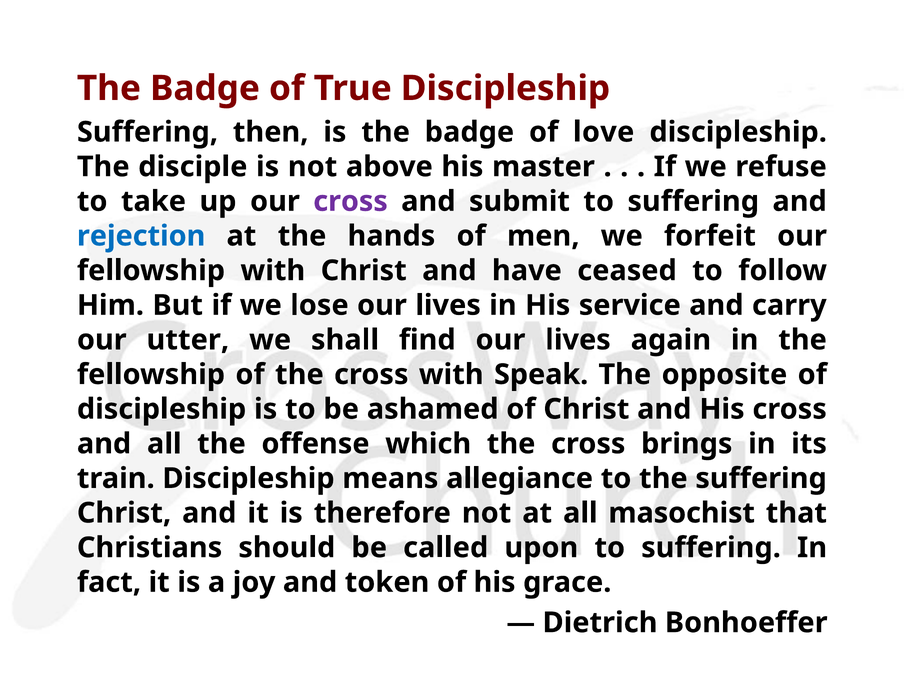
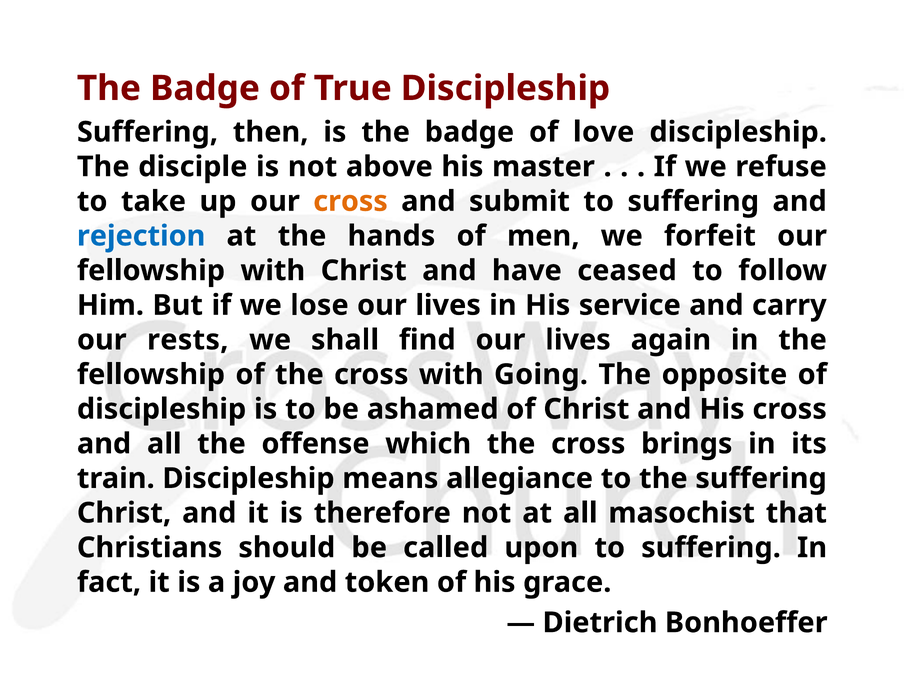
cross colour: purple -> orange (351, 202)
utter: utter -> rests (188, 340)
Speak: Speak -> Going (541, 375)
